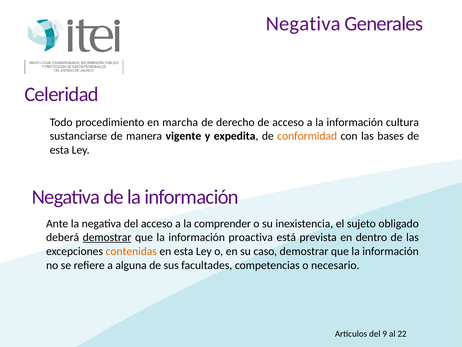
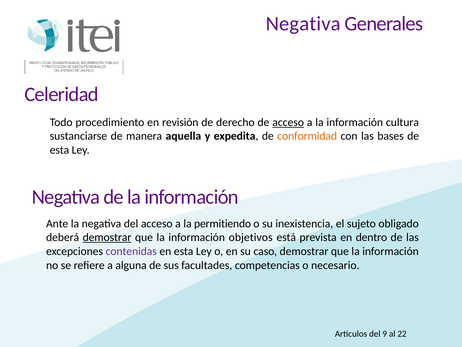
marcha: marcha -> revisión (180, 122)
acceso underline: none -> present (288, 122)
vigente: vigente -> aquella (183, 136)
comprender: comprender -> permitiendo (223, 223)
proactiva: proactiva -> objetivos (251, 237)
contenidas colour: orange -> purple (131, 251)
